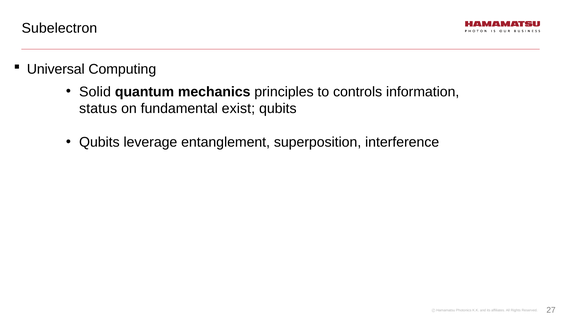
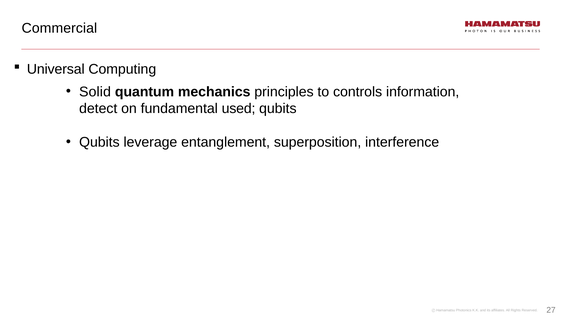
Subelectron: Subelectron -> Commercial (59, 28)
status: status -> detect (98, 108)
exist: exist -> used (239, 108)
